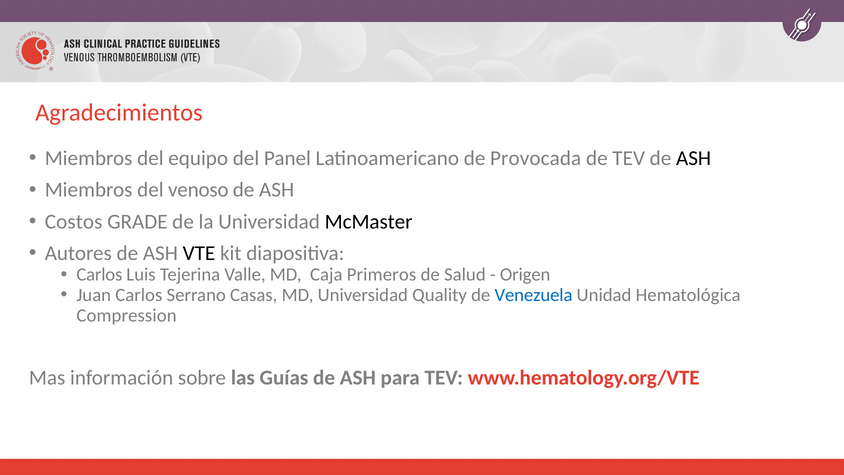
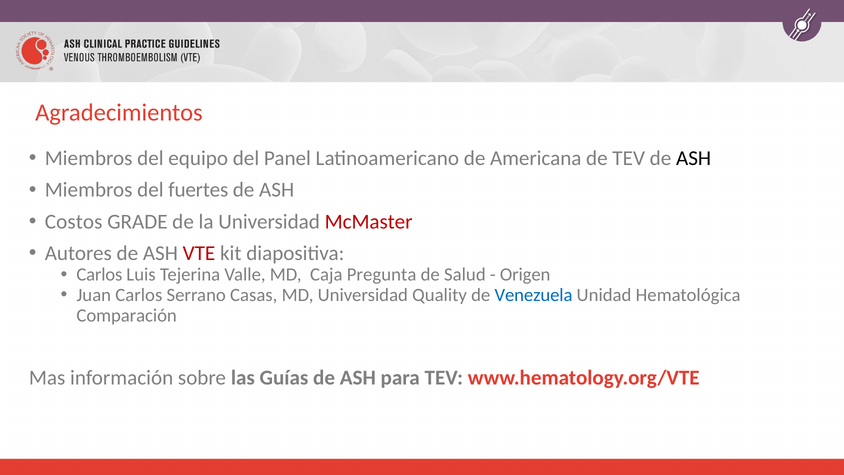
Provocada: Provocada -> Americana (536, 158)
venoso: venoso -> fuertes (198, 190)
McMaster colour: black -> red (369, 221)
VTE colour: black -> red (199, 253)
Primeros: Primeros -> Pregunta (382, 275)
Compression: Compression -> Comparación (127, 315)
